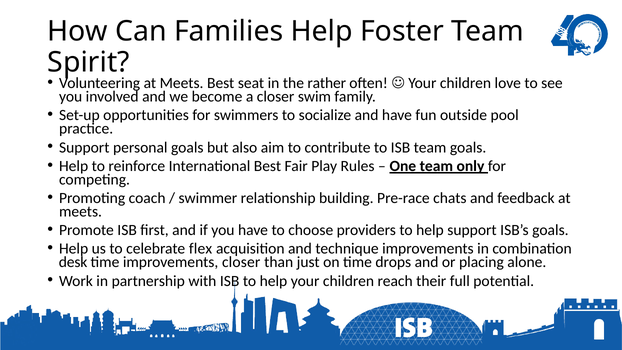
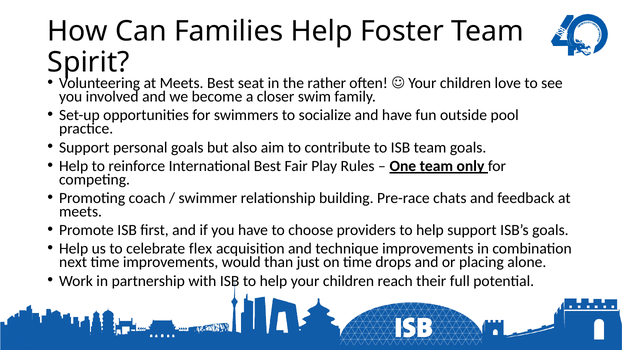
desk: desk -> next (73, 262)
improvements closer: closer -> would (241, 262)
